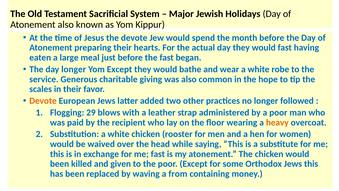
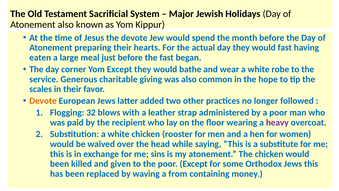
day longer: longer -> corner (74, 69)
29: 29 -> 32 (91, 112)
heavy colour: orange -> purple (277, 122)
me fast: fast -> sins (158, 154)
